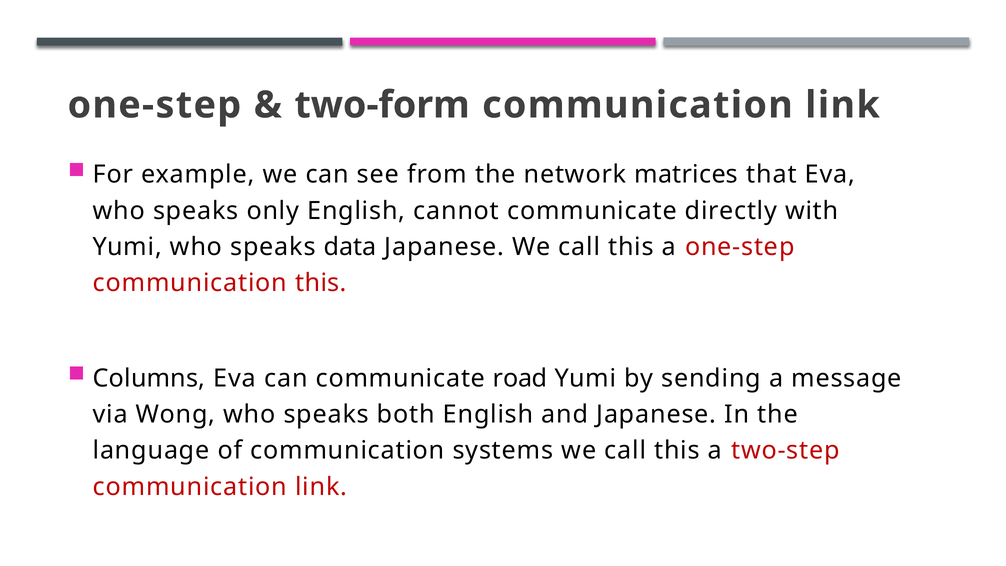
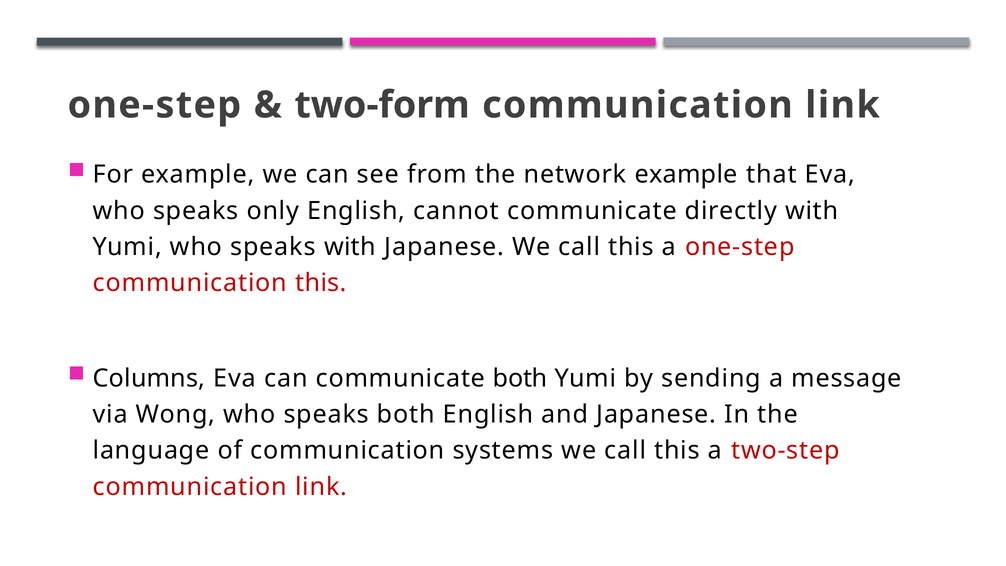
network matrices: matrices -> example (686, 174)
speaks data: data -> with (350, 247)
communicate road: road -> both (520, 378)
